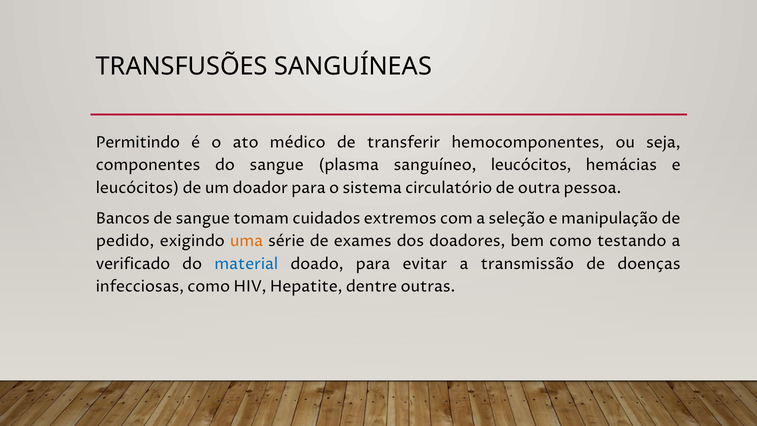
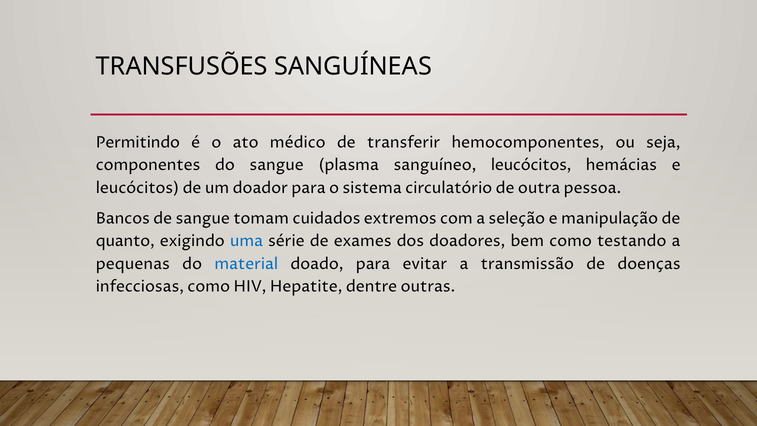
pedido: pedido -> quanto (125, 241)
uma colour: orange -> blue (247, 241)
verificado: verificado -> pequenas (133, 264)
